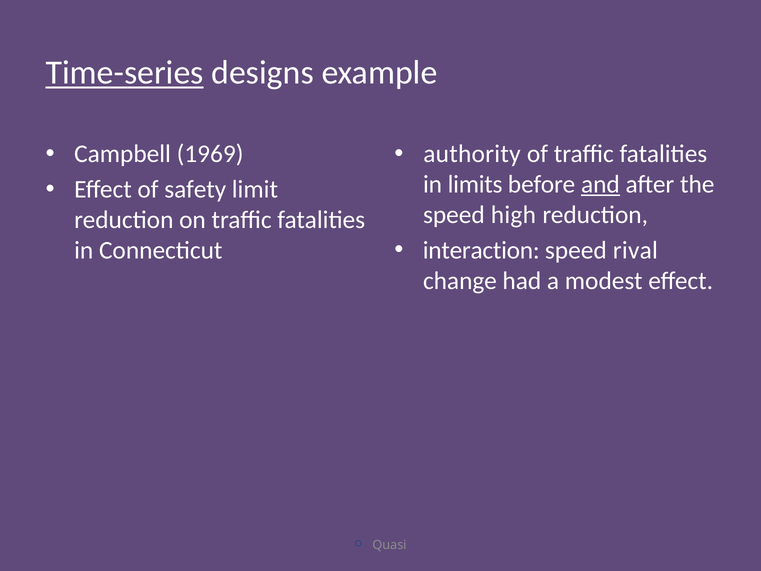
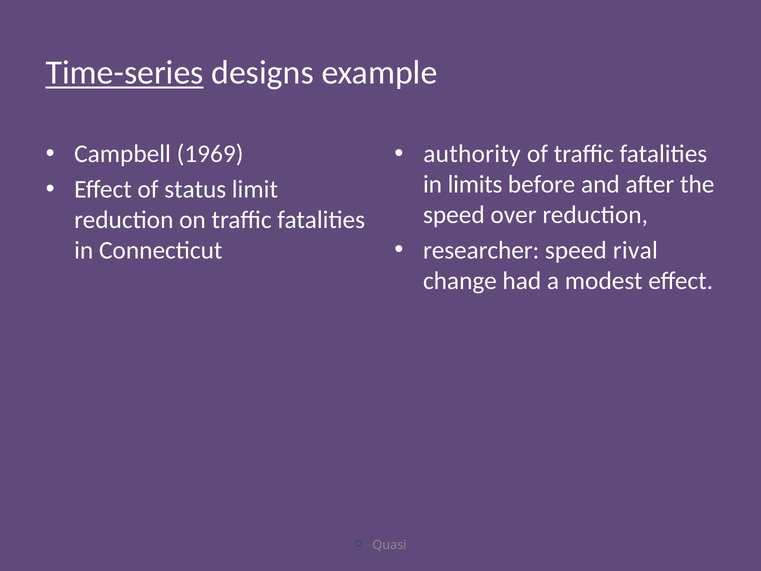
and underline: present -> none (600, 184)
safety: safety -> status (195, 189)
high: high -> over (514, 215)
interaction: interaction -> researcher (481, 250)
